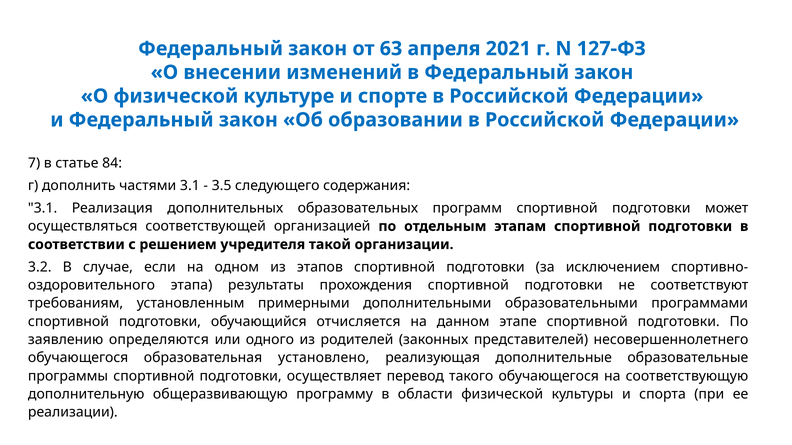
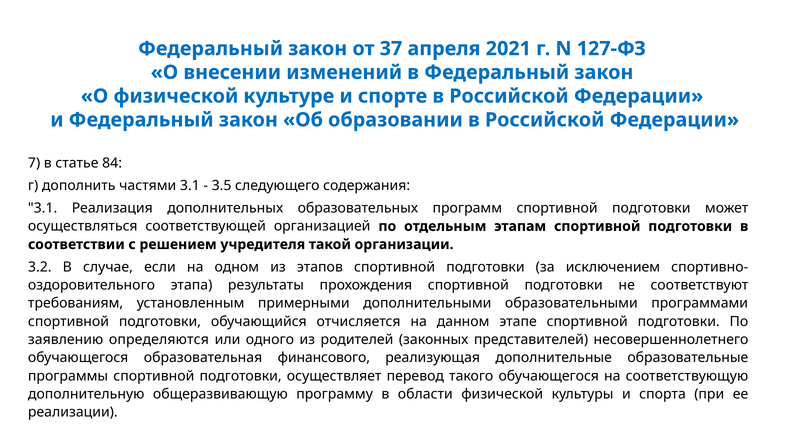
63: 63 -> 37 (391, 49)
установлено: установлено -> финансового (324, 358)
